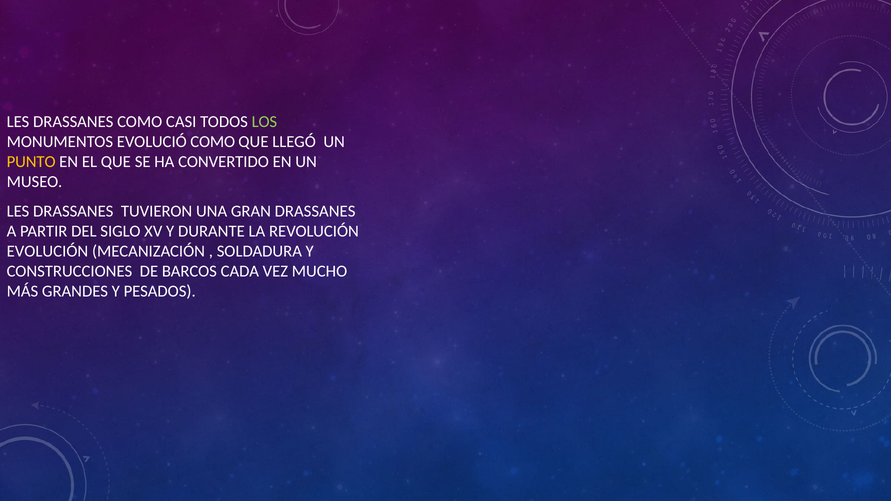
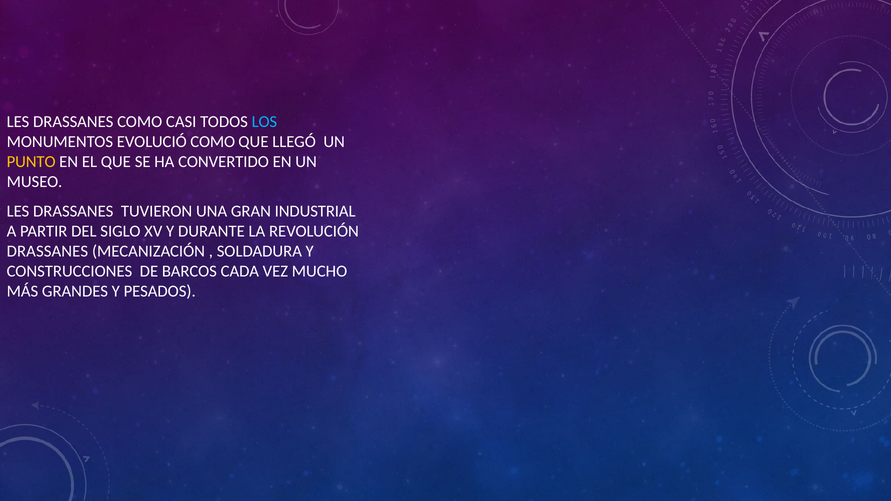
LOS colour: light green -> light blue (264, 122)
GRAN DRASSANES: DRASSANES -> INDUSTRIAL (315, 211)
EVOLUCIÓN: EVOLUCIÓN -> DRASSANES (47, 251)
